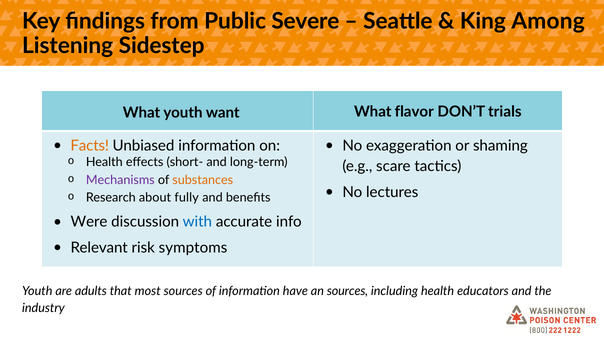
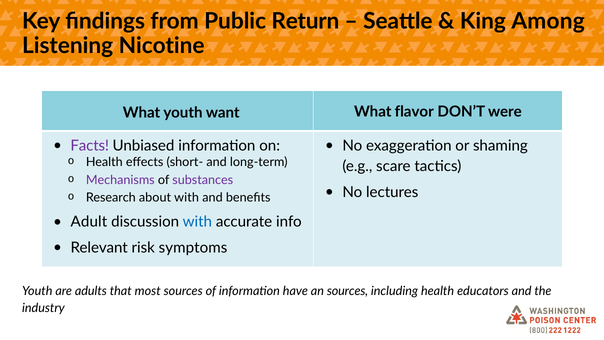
Severe: Severe -> Return (305, 21)
Sidestep: Sidestep -> Nicotine (162, 46)
trials: trials -> were (505, 111)
Facts colour: orange -> purple (90, 146)
substances colour: orange -> purple (203, 180)
about fully: fully -> with (187, 197)
Were: Were -> Adult (89, 222)
